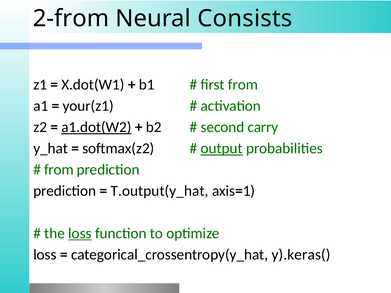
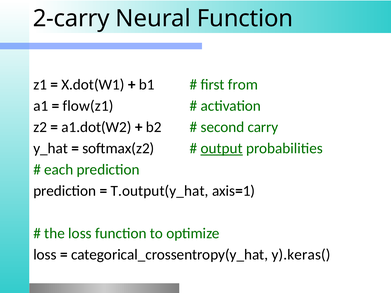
2-from: 2-from -> 2-carry (71, 18)
Neural Consists: Consists -> Function (245, 18)
your(z1: your(z1 -> flow(z1 (88, 106)
a1.dot(W2 underline: present -> none (96, 127)
from: from -> each (59, 170)
loss underline: present -> none (80, 234)
